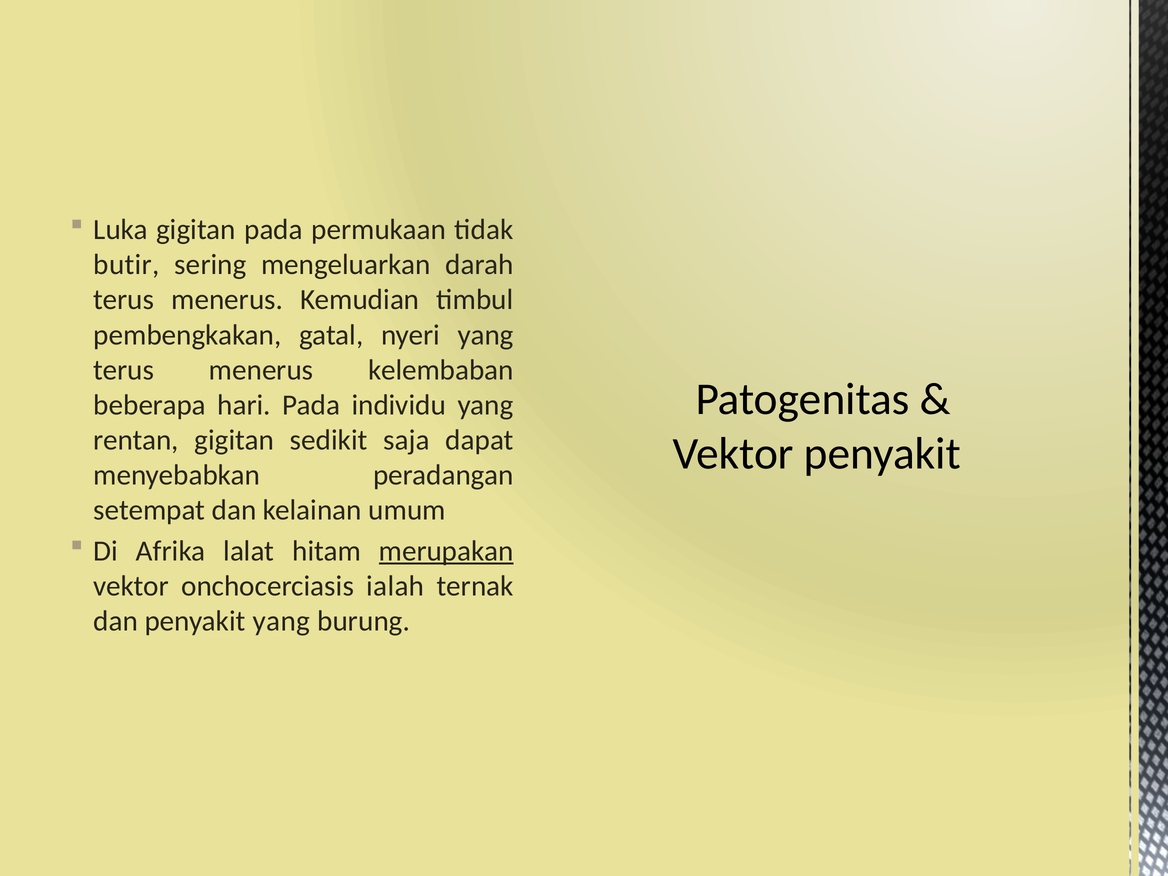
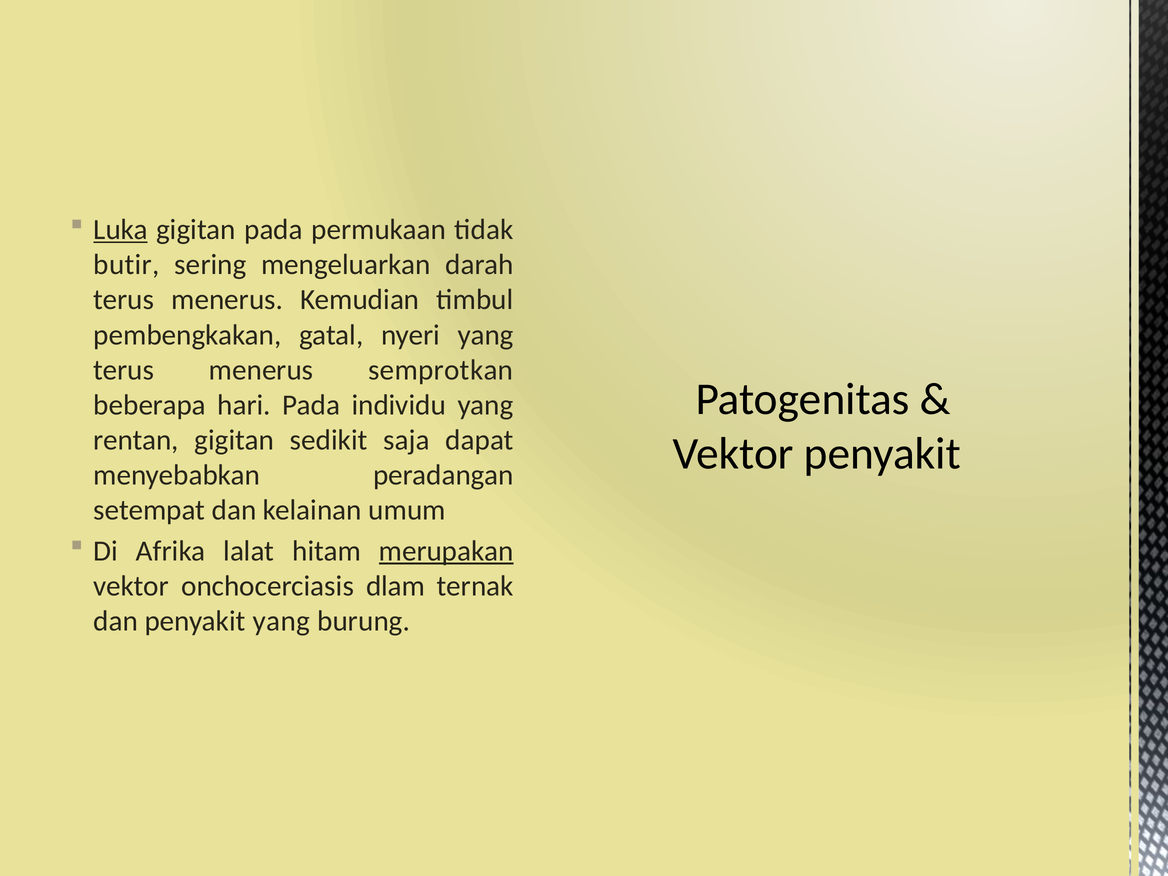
Luka underline: none -> present (121, 230)
kelembaban: kelembaban -> semprotkan (441, 370)
ialah: ialah -> dlam (396, 586)
